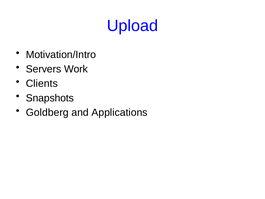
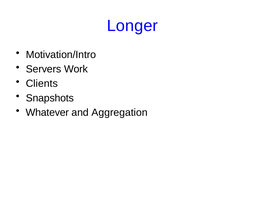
Upload: Upload -> Longer (132, 26)
Goldberg: Goldberg -> Whatever (47, 112)
Applications: Applications -> Aggregation (120, 112)
